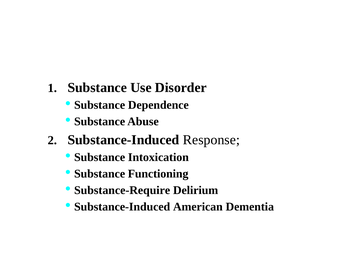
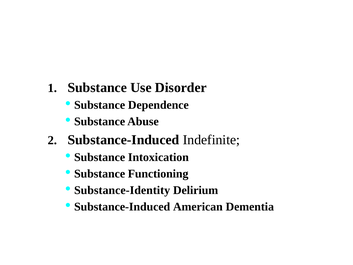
Response: Response -> Indefinite (211, 140)
Substance-Require: Substance-Require -> Substance-Identity (122, 190)
